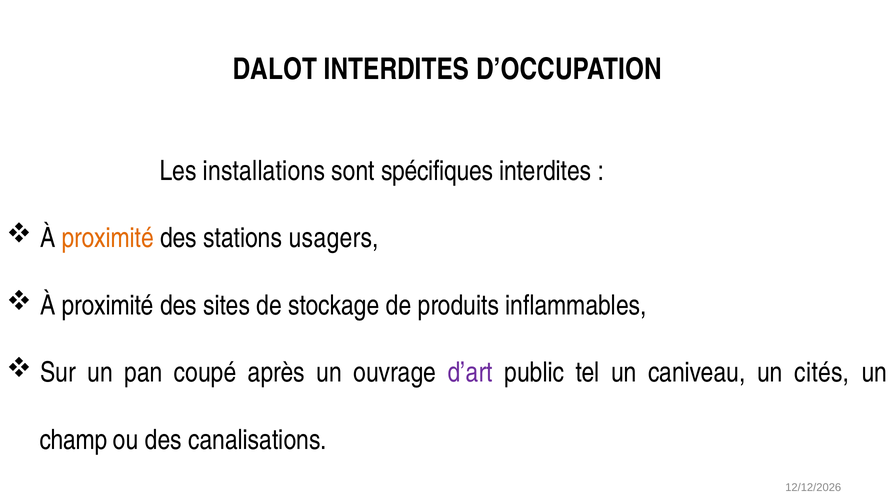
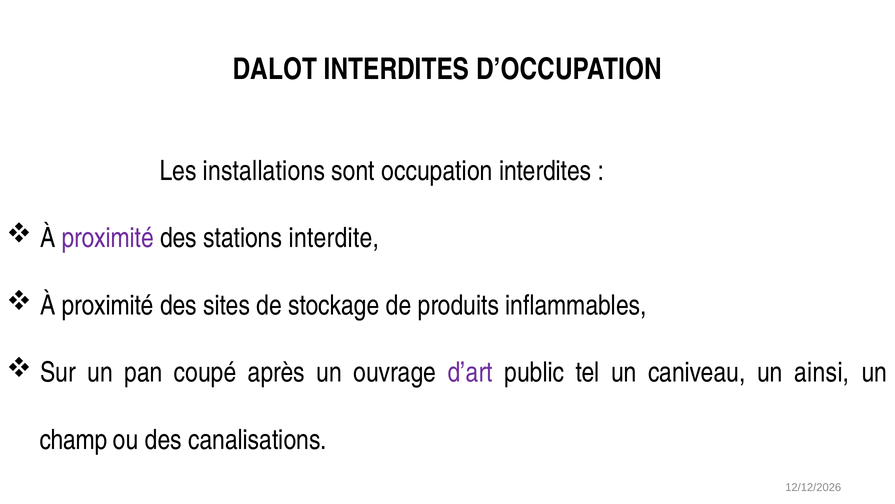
spécifiques: spécifiques -> occupation (437, 171)
proximité colour: orange -> purple (108, 238)
usagers: usagers -> interdite (334, 238)
cités: cités -> ainsi (822, 372)
